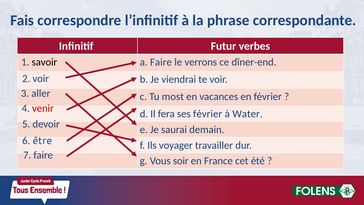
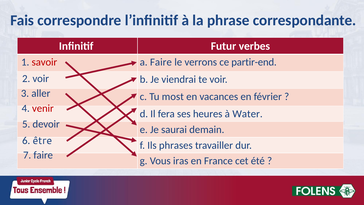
savoir colour: black -> red (44, 62)
dîner-end: dîner-end -> partir-end (254, 62)
ses février: février -> heures (208, 114)
voyager: voyager -> phrases (176, 145)
soir: soir -> iras (181, 161)
